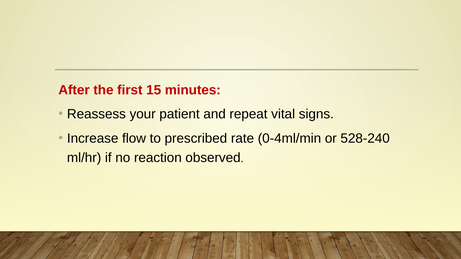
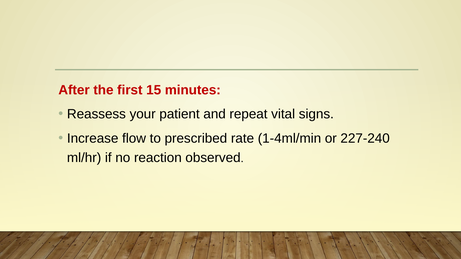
0-4ml/min: 0-4ml/min -> 1-4ml/min (289, 139)
528-240: 528-240 -> 227-240 (365, 139)
